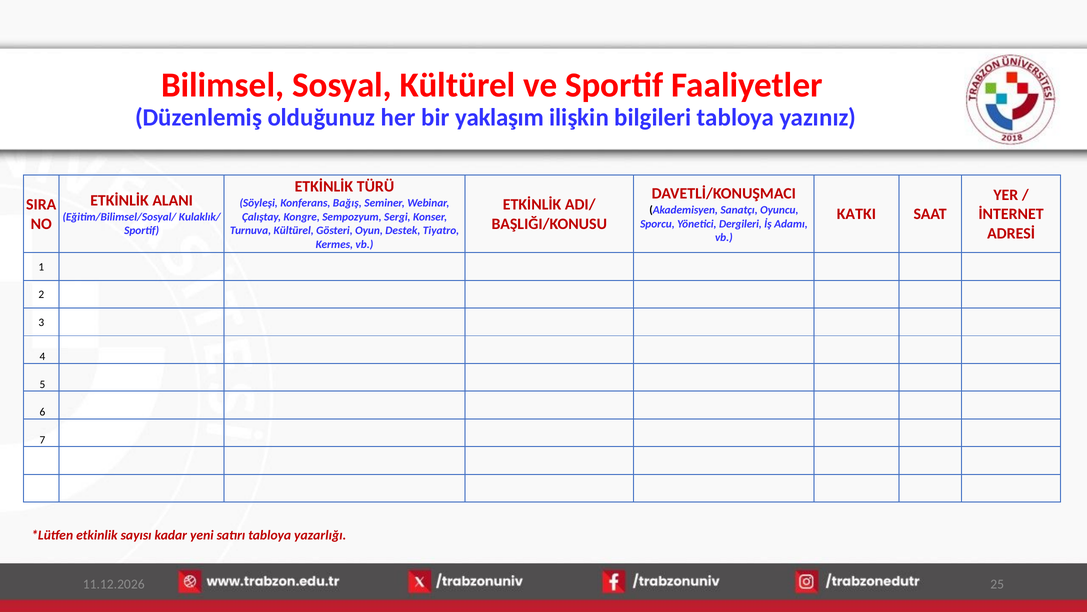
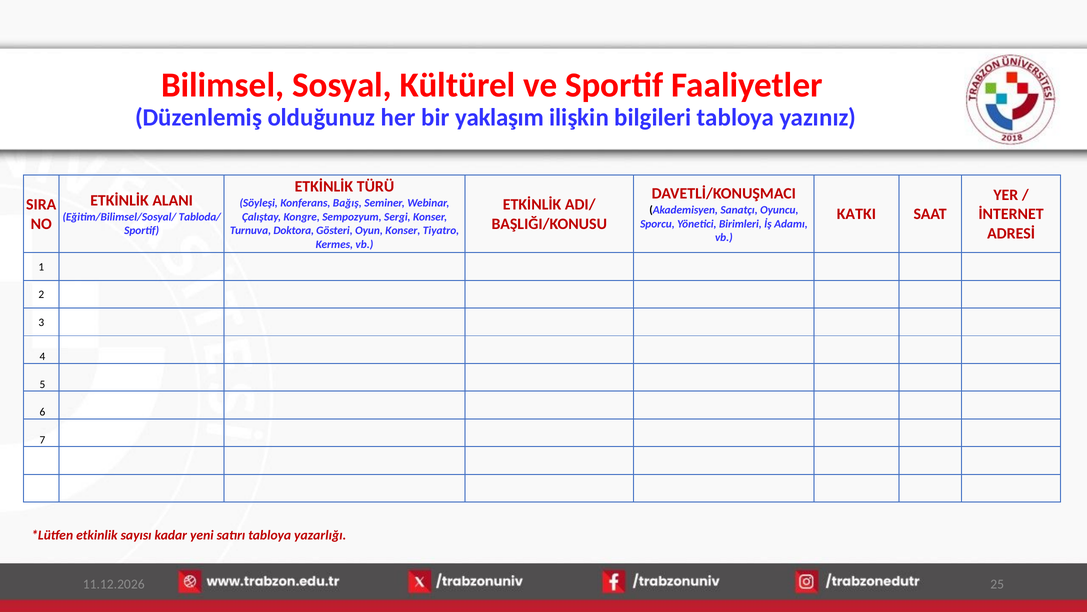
Kulaklık/: Kulaklık/ -> Tabloda/ (200, 217)
Dergileri: Dergileri -> Birimleri (740, 224)
Turnuva Kültürel: Kültürel -> Doktora (294, 230)
Oyun Destek: Destek -> Konser (403, 230)
